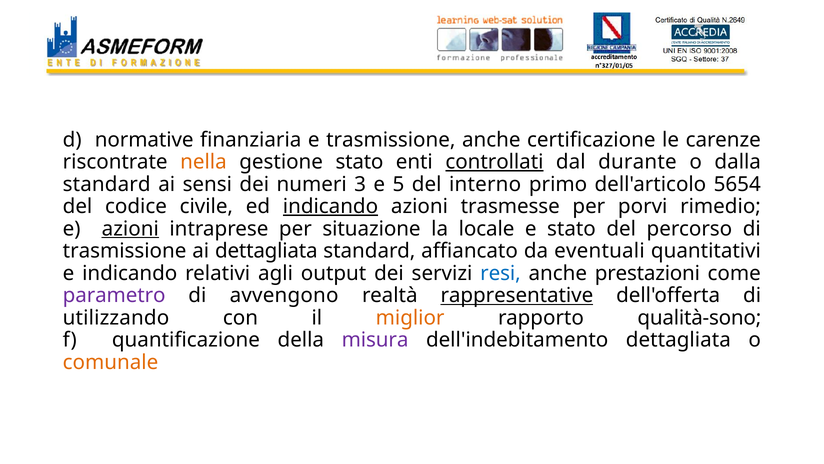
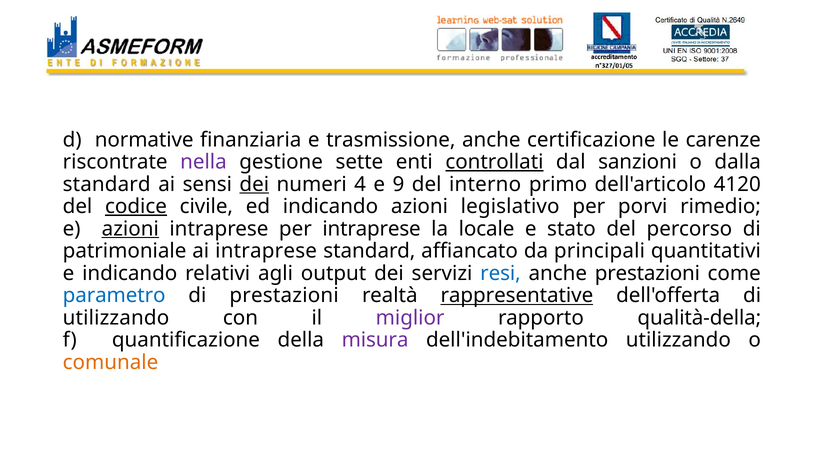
nella colour: orange -> purple (203, 162)
gestione stato: stato -> sette (359, 162)
durante: durante -> sanzioni (638, 162)
dei underline: none -> present (254, 184)
3: 3 -> 4 (360, 184)
5: 5 -> 9 (399, 184)
5654: 5654 -> 4120 (737, 184)
codice underline: none -> present (136, 206)
indicando underline: present -> none (330, 206)
trasmesse: trasmesse -> legislativo (510, 206)
per situazione: situazione -> intraprese (372, 228)
trasmissione: trasmissione -> patrimoniale (125, 251)
ai dettagliata: dettagliata -> intraprese (266, 251)
eventuali: eventuali -> principali (599, 251)
parametro colour: purple -> blue (114, 295)
di avvengono: avvengono -> prestazioni (284, 295)
miglior colour: orange -> purple (410, 317)
qualità-sono: qualità-sono -> qualità-della (699, 317)
dell'indebitamento dettagliata: dettagliata -> utilizzando (678, 340)
